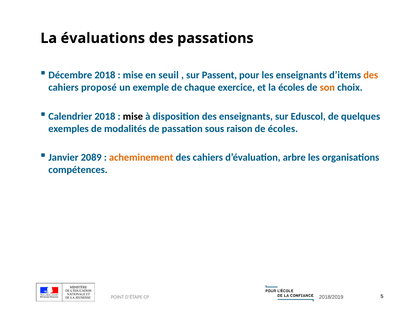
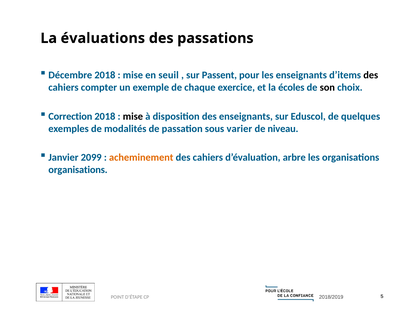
des colour: orange -> black (371, 75)
proposé: proposé -> compter (99, 88)
son colour: orange -> black (327, 88)
Calendrier: Calendrier -> Correction (70, 116)
raison: raison -> varier (239, 129)
de écoles: écoles -> niveau (283, 129)
2089: 2089 -> 2099 (91, 158)
compétences: compétences -> organisations (78, 170)
